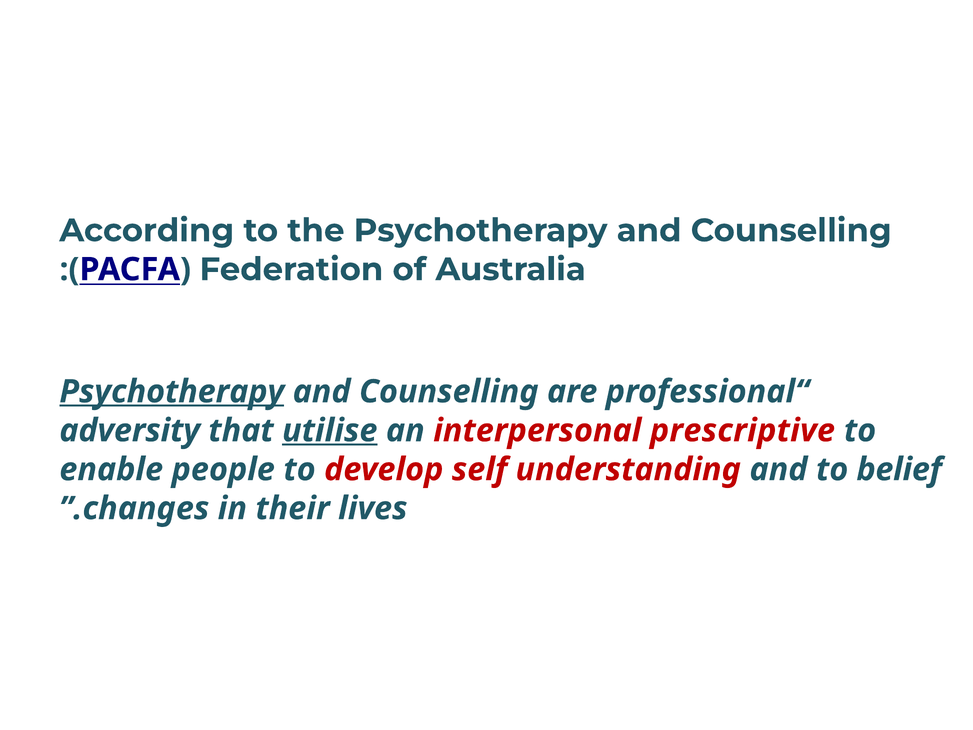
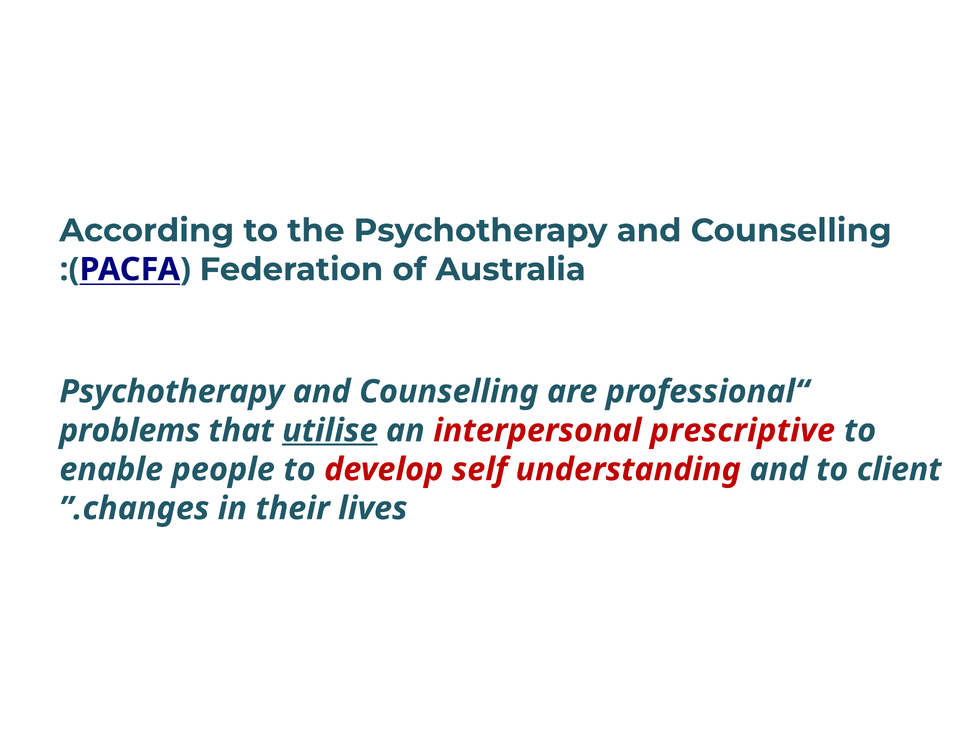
Psychotherapy underline: present -> none (172, 392)
adversity: adversity -> problems (130, 430)
belief: belief -> client (899, 469)
